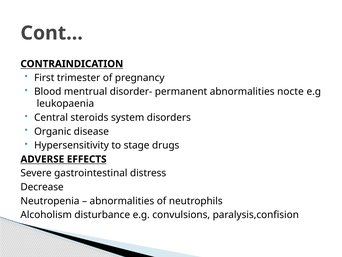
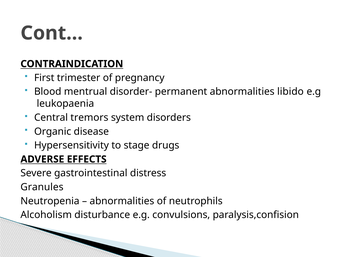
nocte: nocte -> libido (290, 92)
steroids: steroids -> tremors (89, 117)
Decrease: Decrease -> Granules (42, 187)
